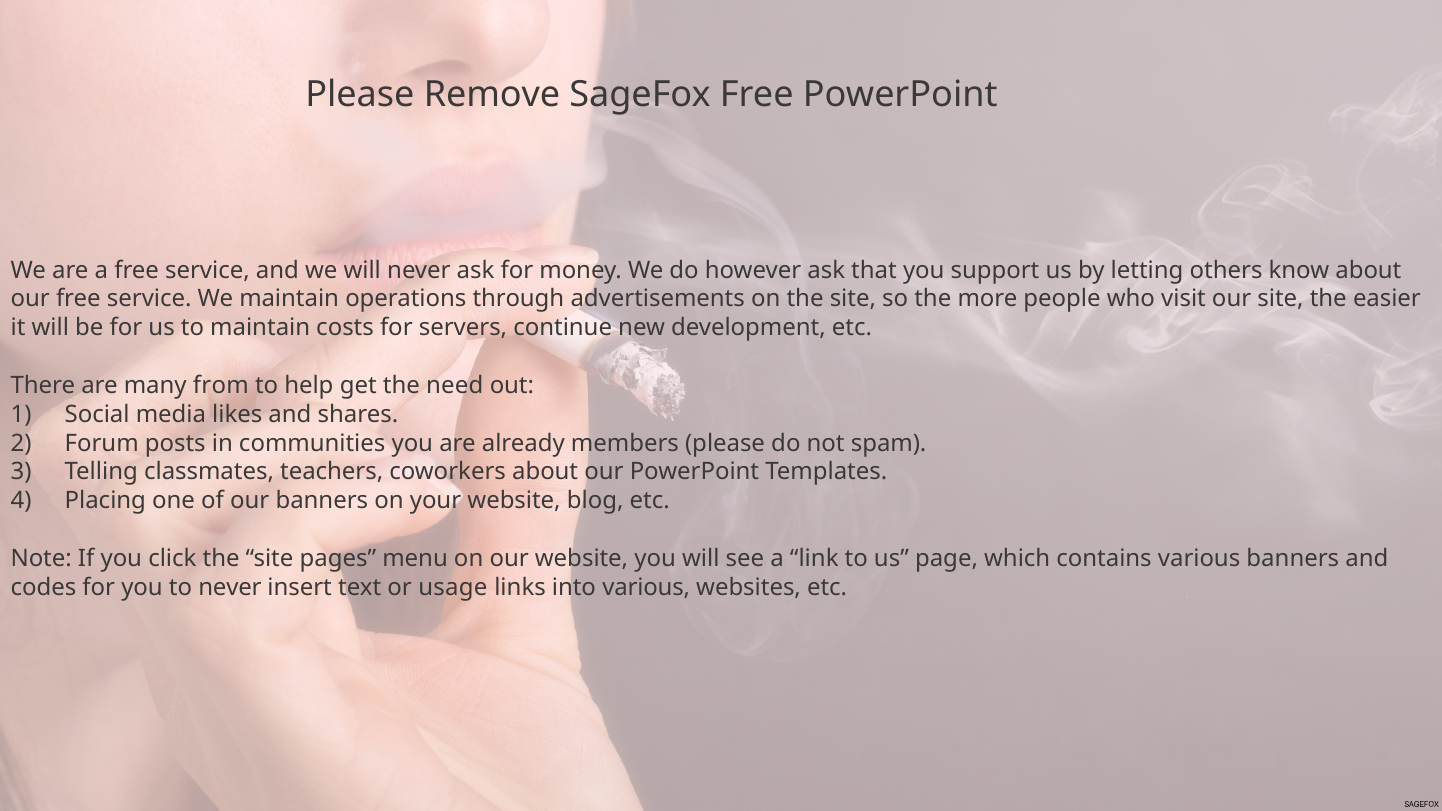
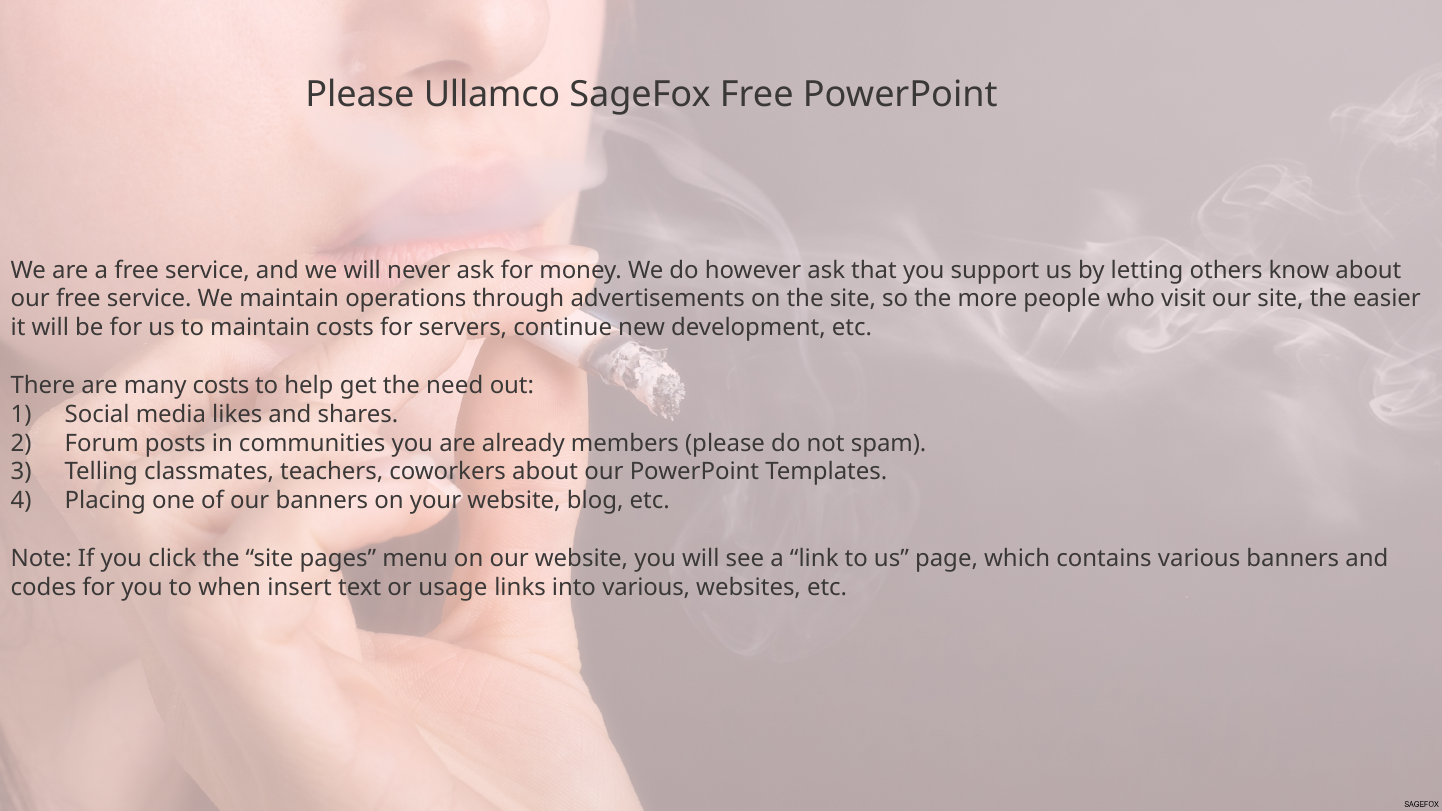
Remove: Remove -> Ullamco (492, 94)
many from: from -> costs (221, 386)
to never: never -> when (230, 587)
